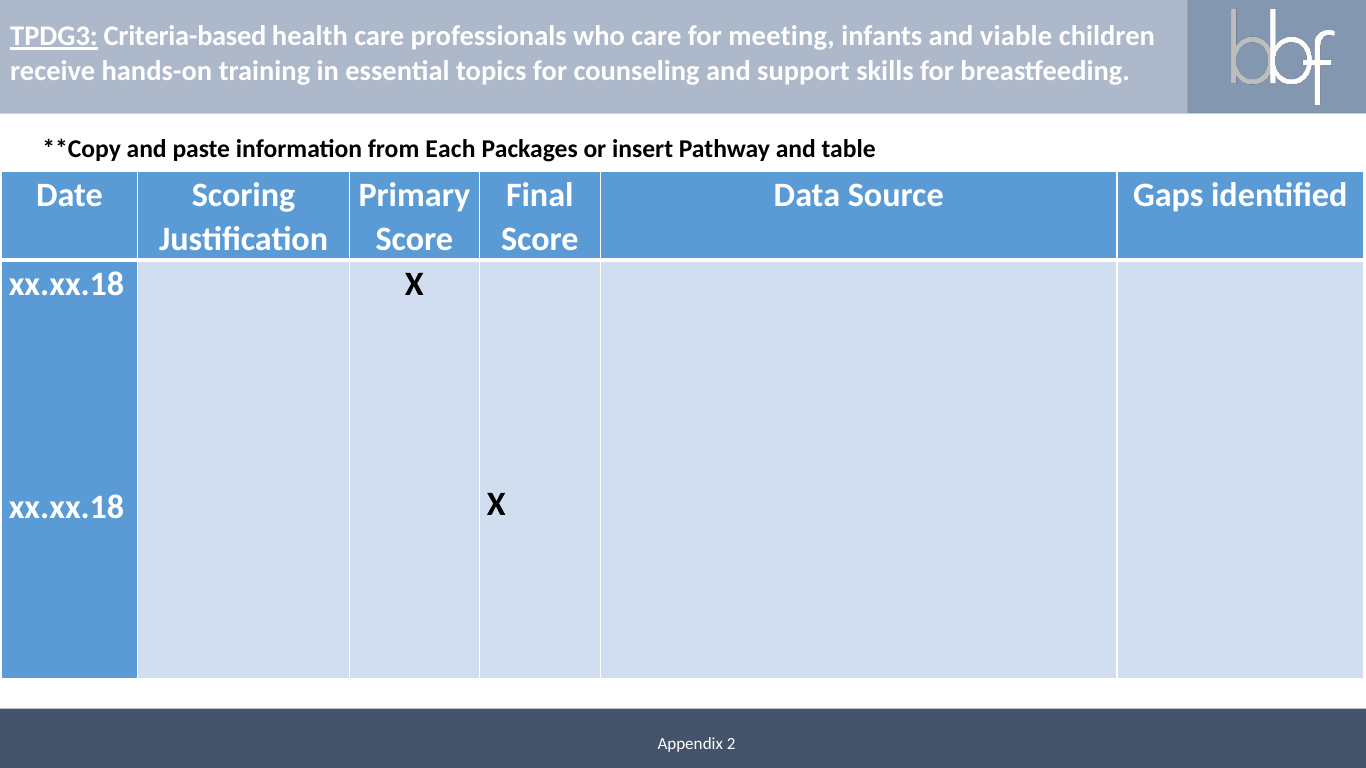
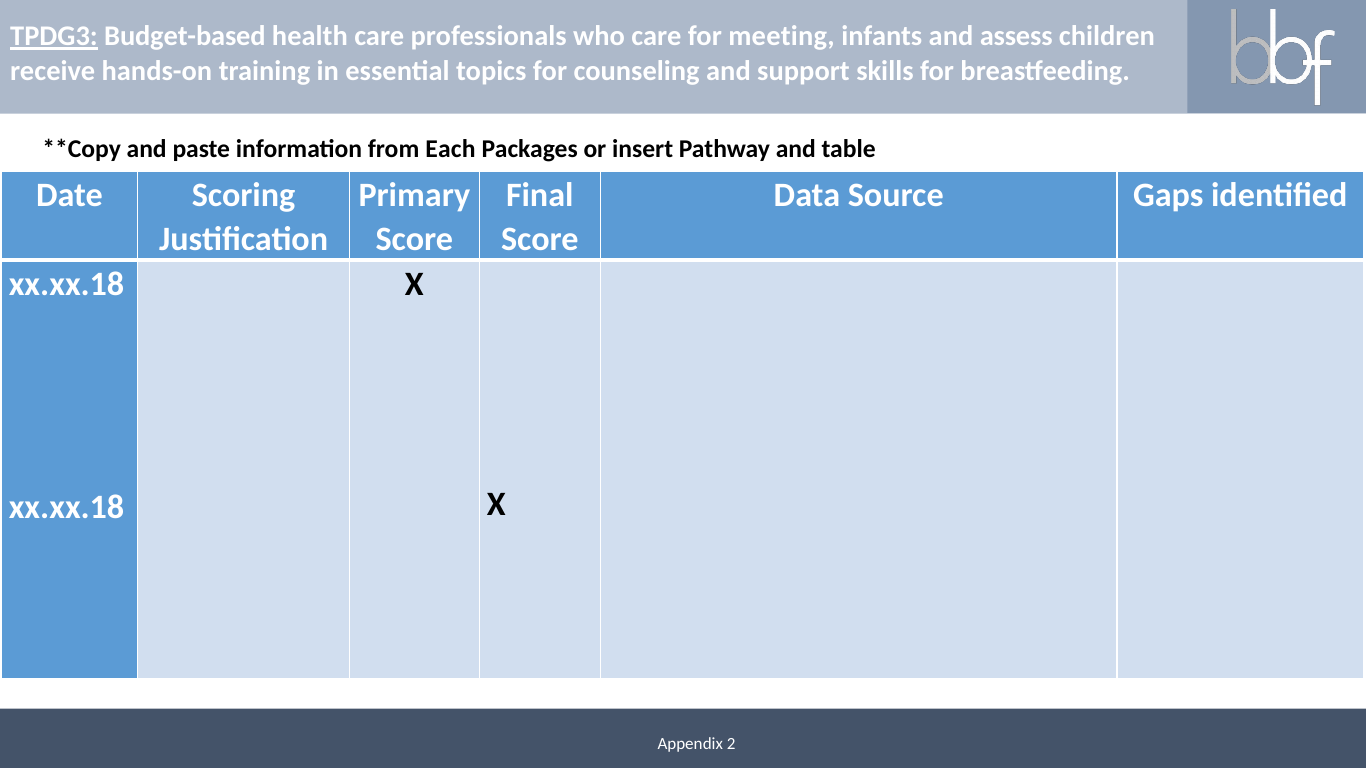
Criteria-based: Criteria-based -> Budget-based (185, 37)
viable: viable -> assess (1016, 37)
